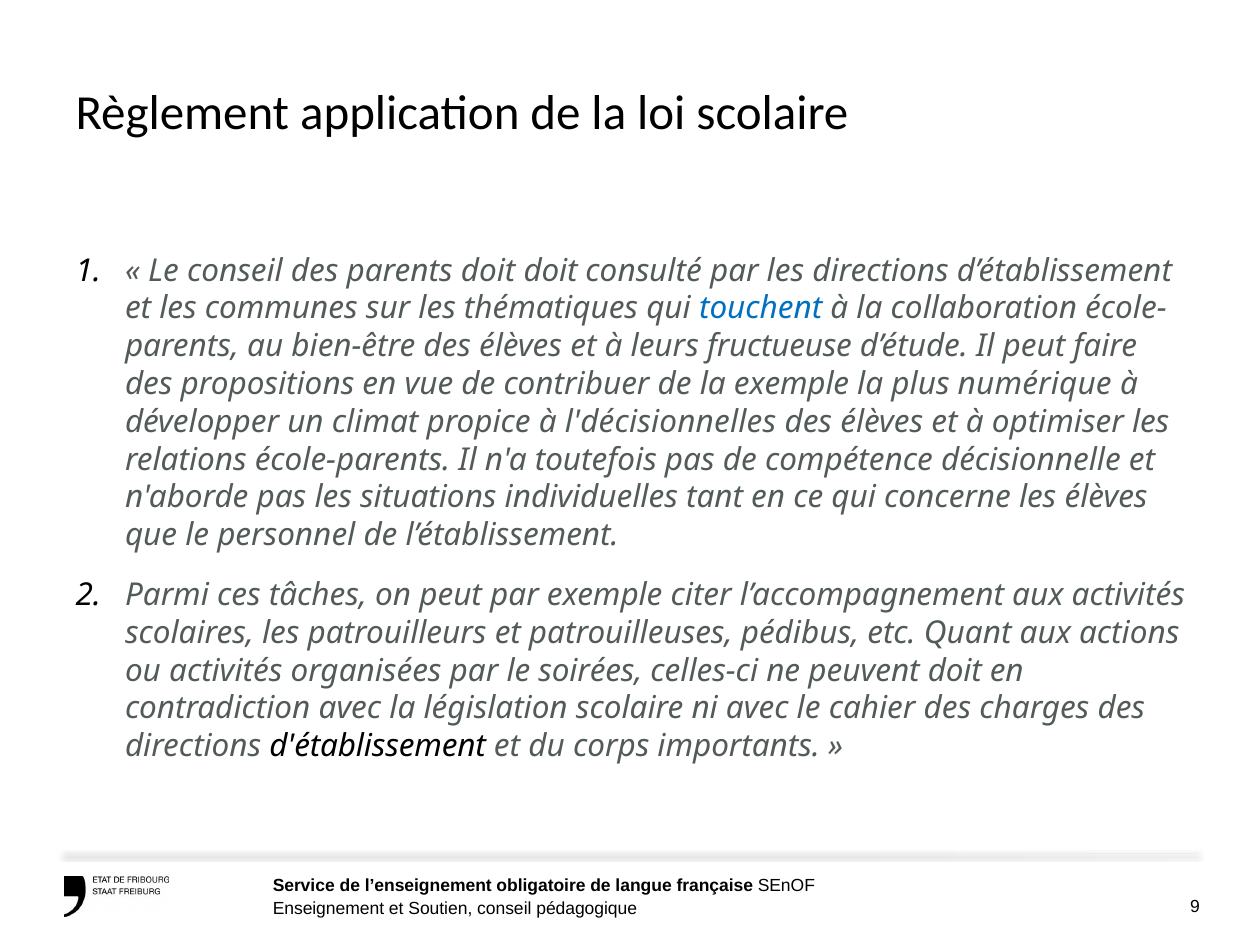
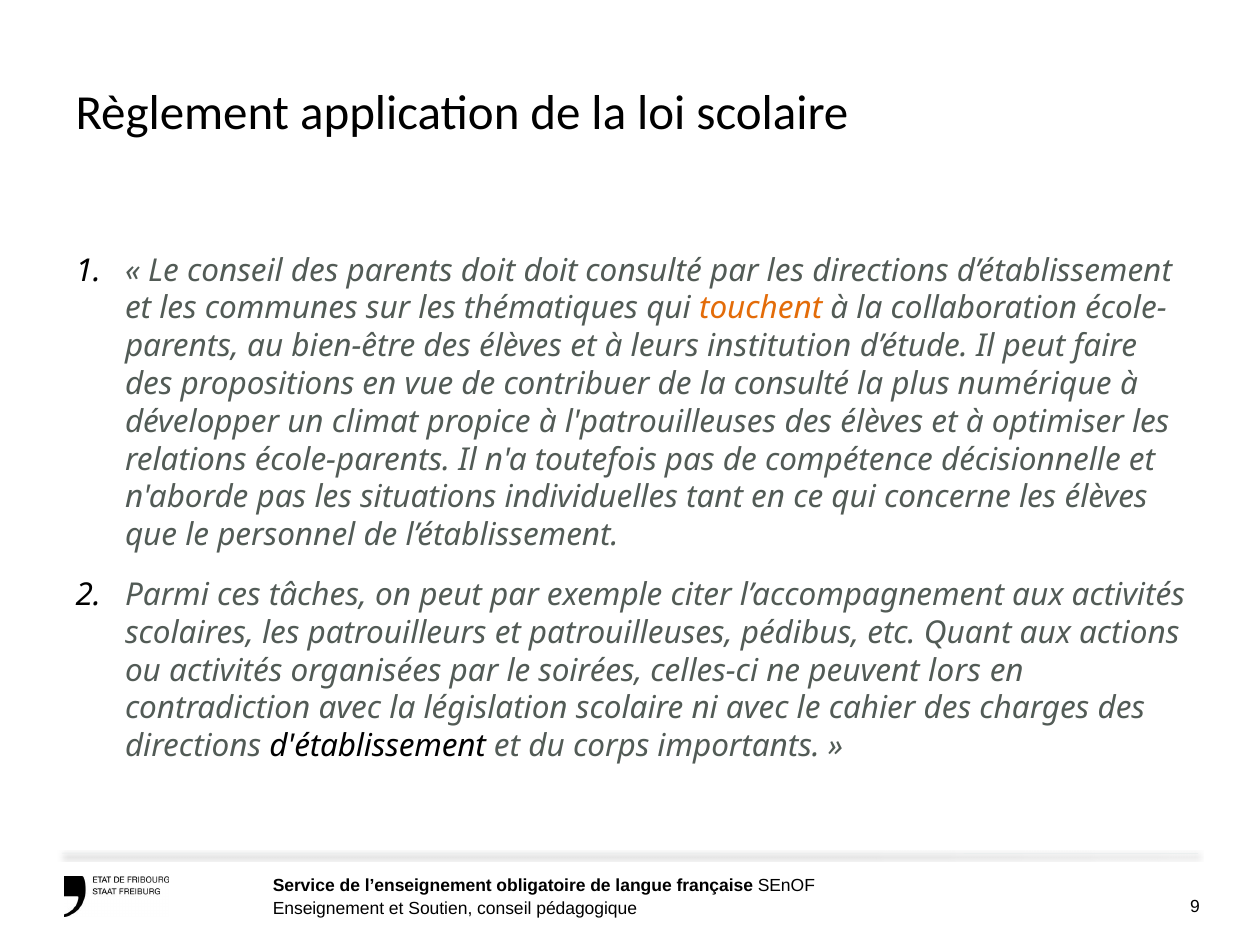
touchent colour: blue -> orange (761, 308)
fructueuse: fructueuse -> institution (779, 346)
la exemple: exemple -> consulté (792, 384)
l'décisionnelles: l'décisionnelles -> l'patrouilleuses (671, 422)
peuvent doit: doit -> lors (955, 671)
